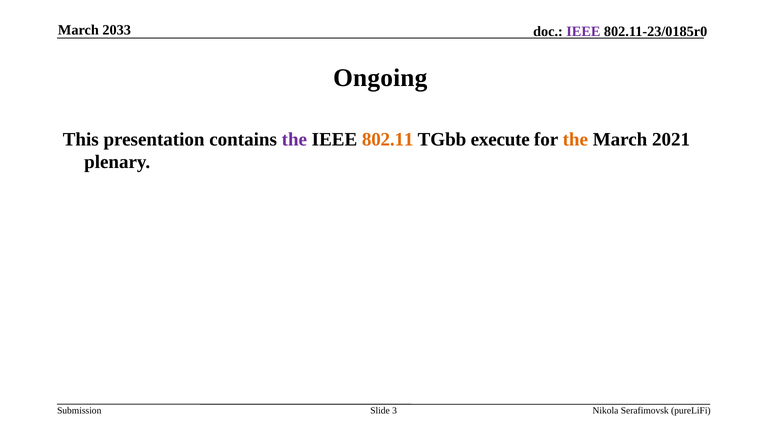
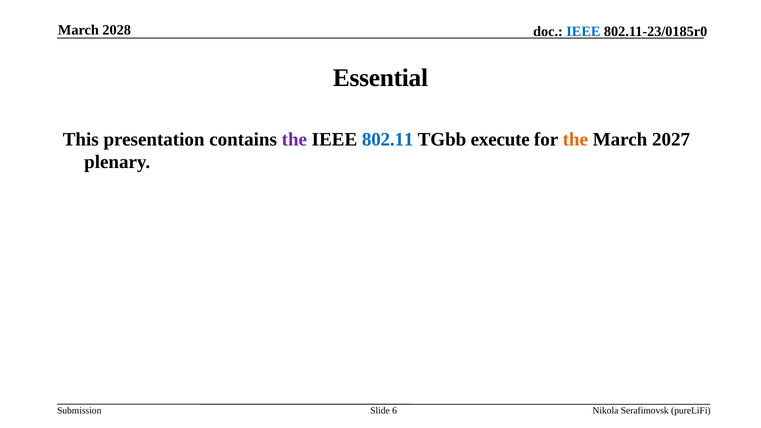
2033: 2033 -> 2028 (117, 30)
IEEE colour: purple -> blue (583, 32)
Ongoing: Ongoing -> Essential (380, 78)
802.11 colour: orange -> blue (388, 139)
2021: 2021 -> 2027 (671, 139)
3: 3 -> 6 (395, 411)
